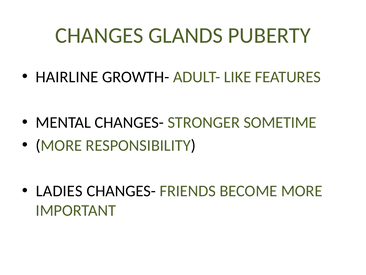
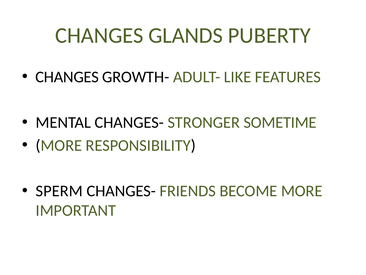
HAIRLINE: HAIRLINE -> CHANGES (67, 77)
LADIES: LADIES -> SPERM (59, 191)
